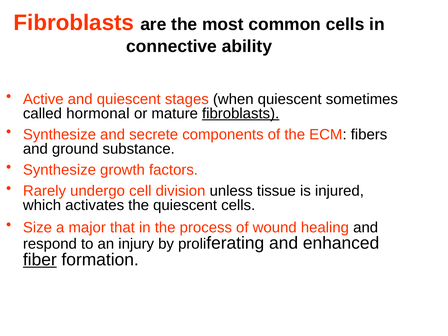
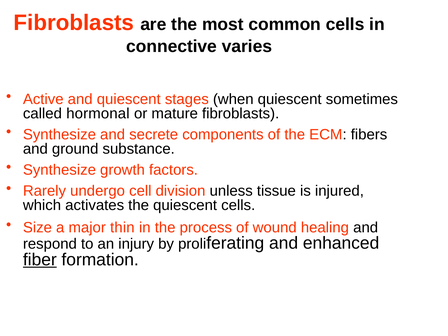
ability: ability -> varies (247, 46)
fibroblasts underline: present -> none (241, 113)
that: that -> thin (122, 228)
